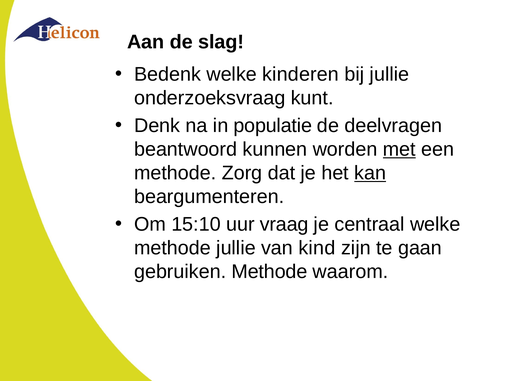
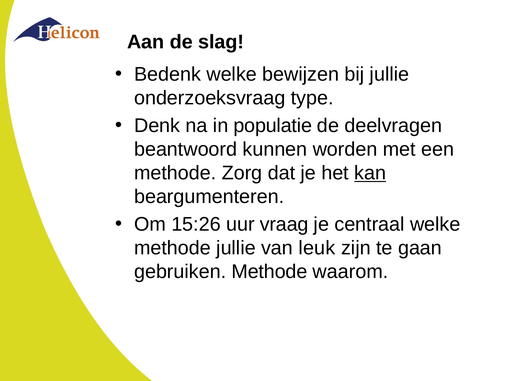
kinderen: kinderen -> bewijzen (301, 74)
kunt: kunt -> type (312, 98)
met underline: present -> none (399, 149)
15:10: 15:10 -> 15:26 (196, 224)
kind: kind -> leuk (317, 248)
